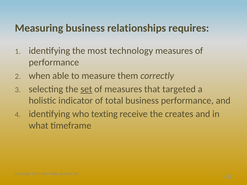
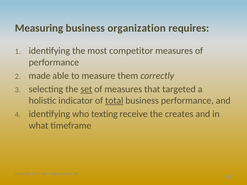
relationships: relationships -> organization (137, 28)
technology: technology -> competitor (131, 51)
when: when -> made (40, 76)
total underline: none -> present (114, 101)
